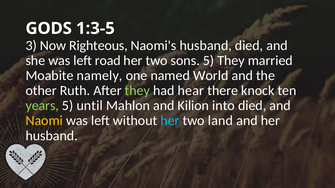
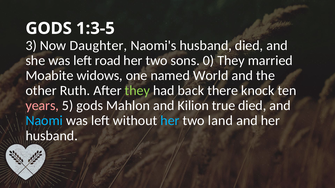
Righteous: Righteous -> Daughter (98, 46)
sons 5: 5 -> 0 (209, 61)
namely: namely -> widows (100, 76)
hear: hear -> back (191, 91)
years colour: light green -> pink (42, 106)
5 until: until -> gods (90, 106)
into: into -> true (224, 106)
Naomi colour: yellow -> light blue (44, 121)
